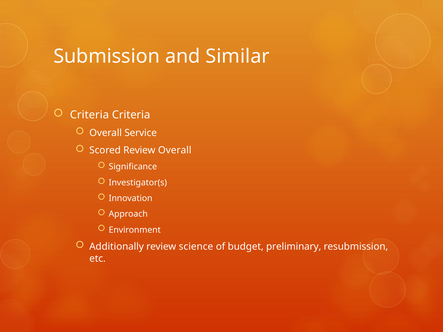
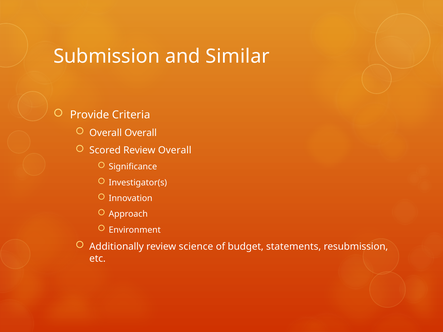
Criteria: Criteria -> Provide (90, 115)
Overall Service: Service -> Overall (141, 133)
preliminary: preliminary -> statements (294, 247)
